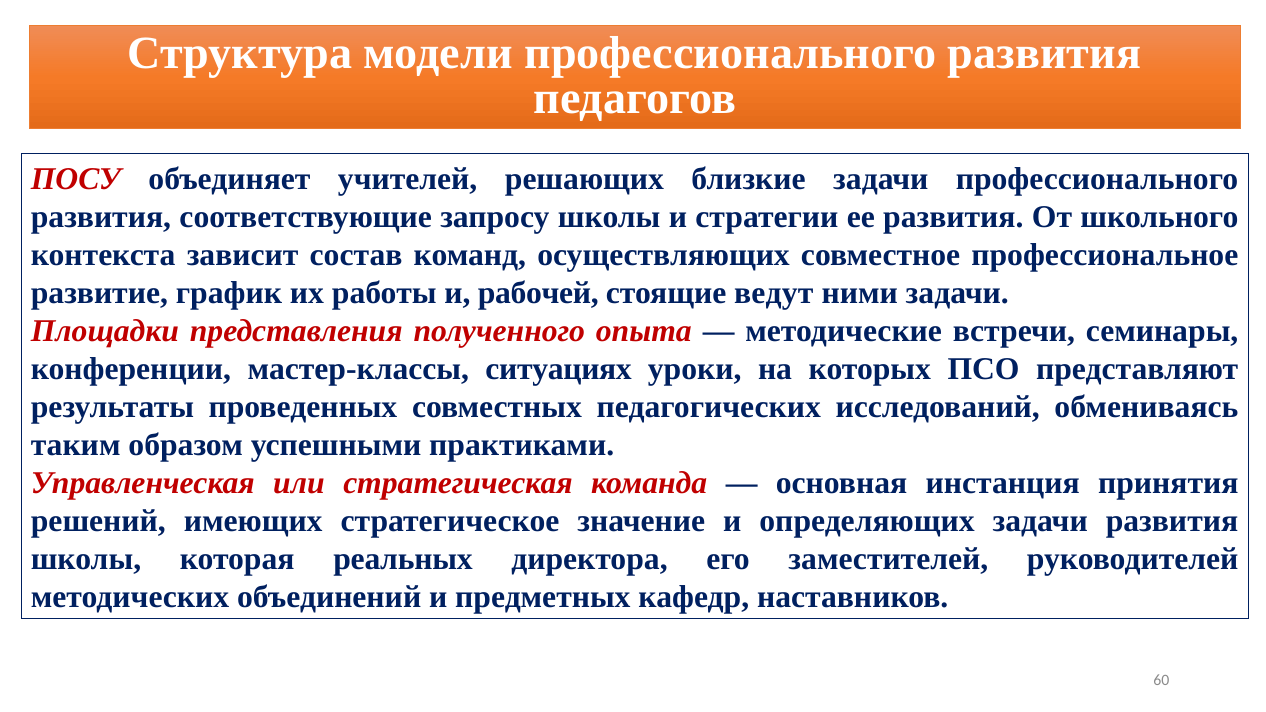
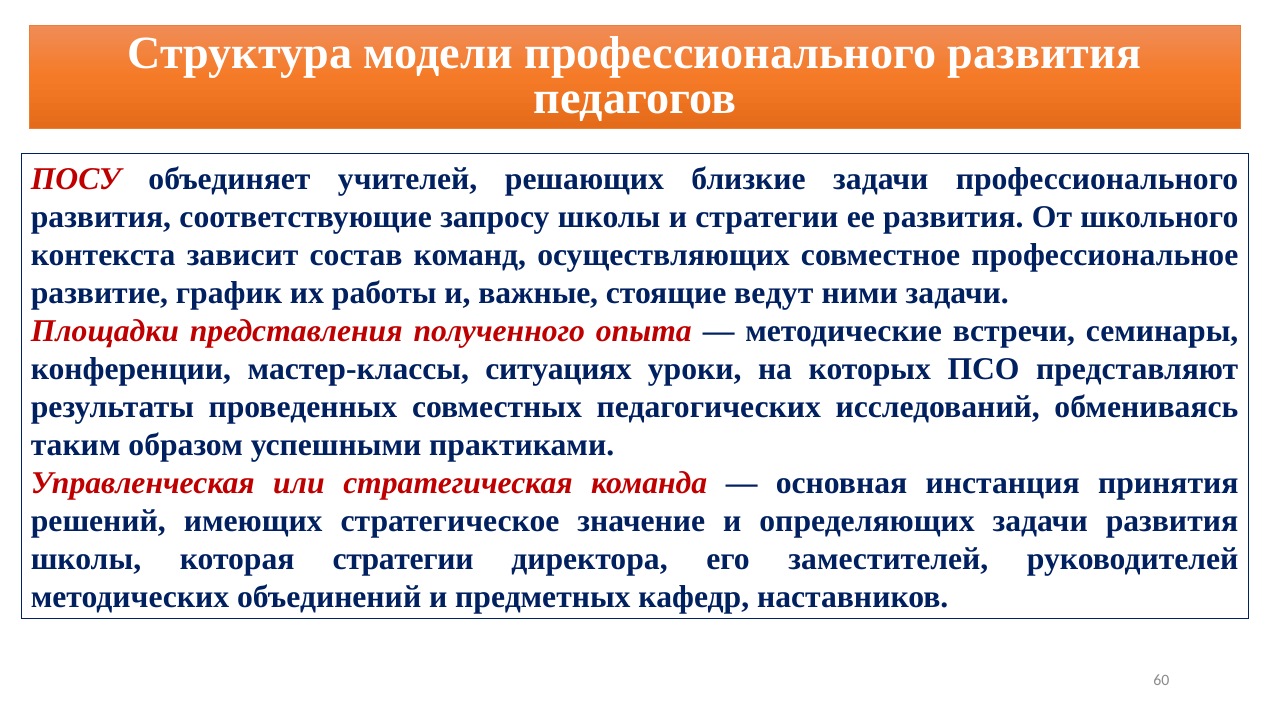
рабочей: рабочей -> важные (538, 293)
которая реальных: реальных -> стратегии (403, 559)
